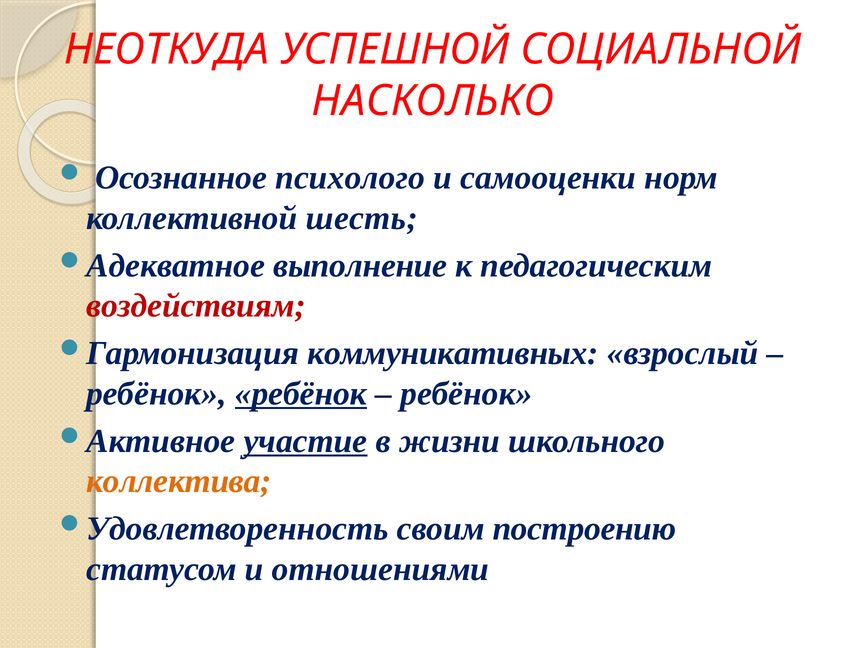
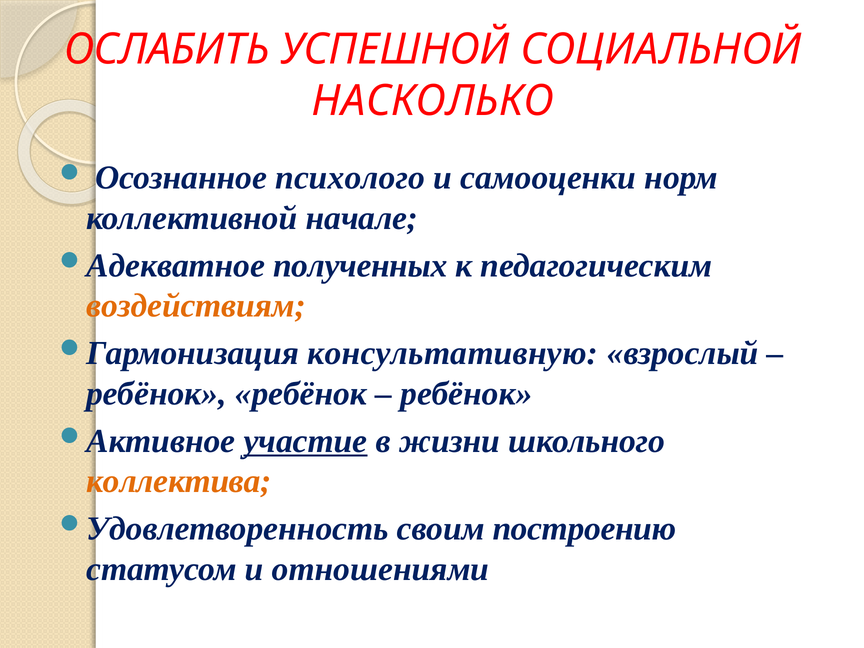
НЕОТКУДА: НЕОТКУДА -> ОСЛАБИТЬ (167, 49)
шесть: шесть -> начале (362, 218)
выполнение: выполнение -> полученных (360, 266)
воздействиям colour: red -> orange (196, 306)
коммуникативных: коммуникативных -> консультативную (453, 353)
ребёнок underline: present -> none (301, 394)
